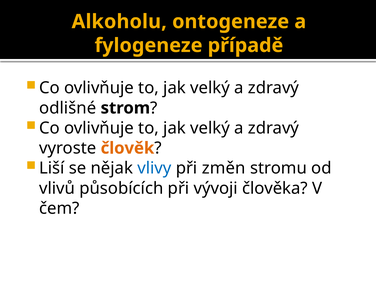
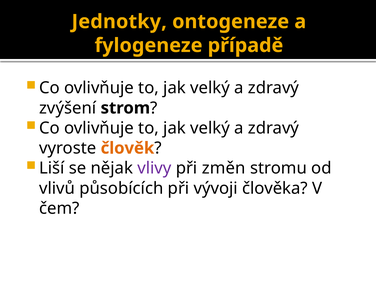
Alkoholu: Alkoholu -> Jednotky (119, 22)
odlišné: odlišné -> zvýšení (68, 108)
vlivy colour: blue -> purple (154, 168)
